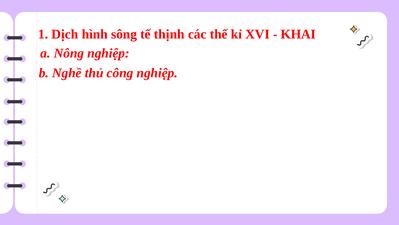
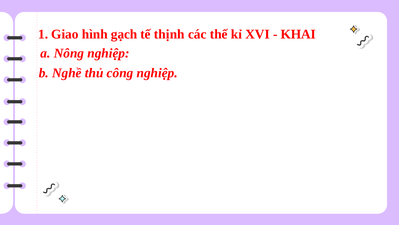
Dịch: Dịch -> Giao (65, 34)
sông: sông -> gạch (124, 34)
